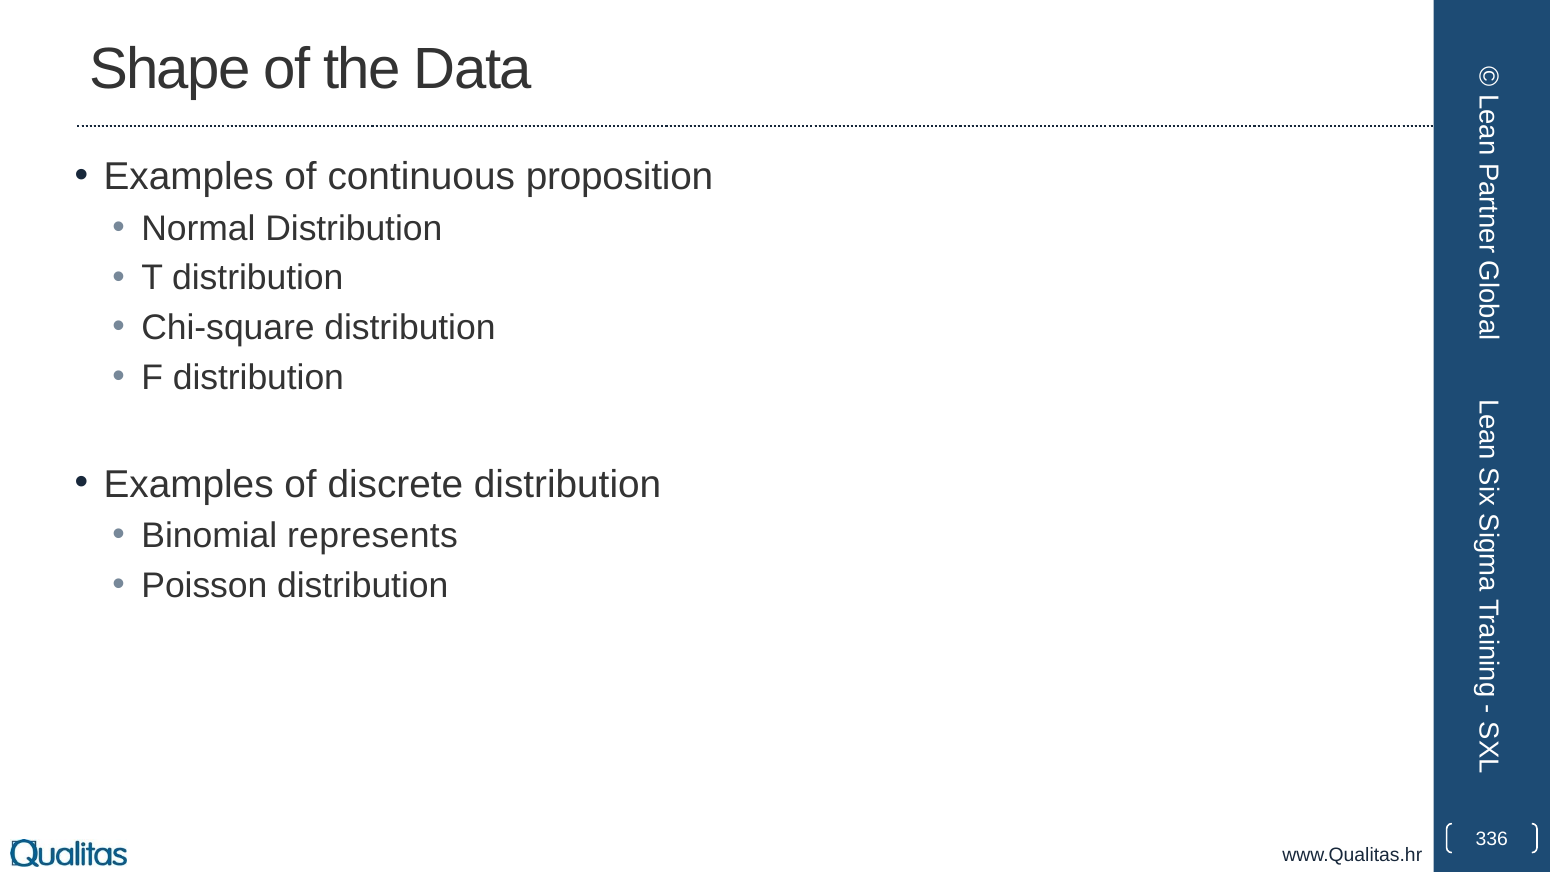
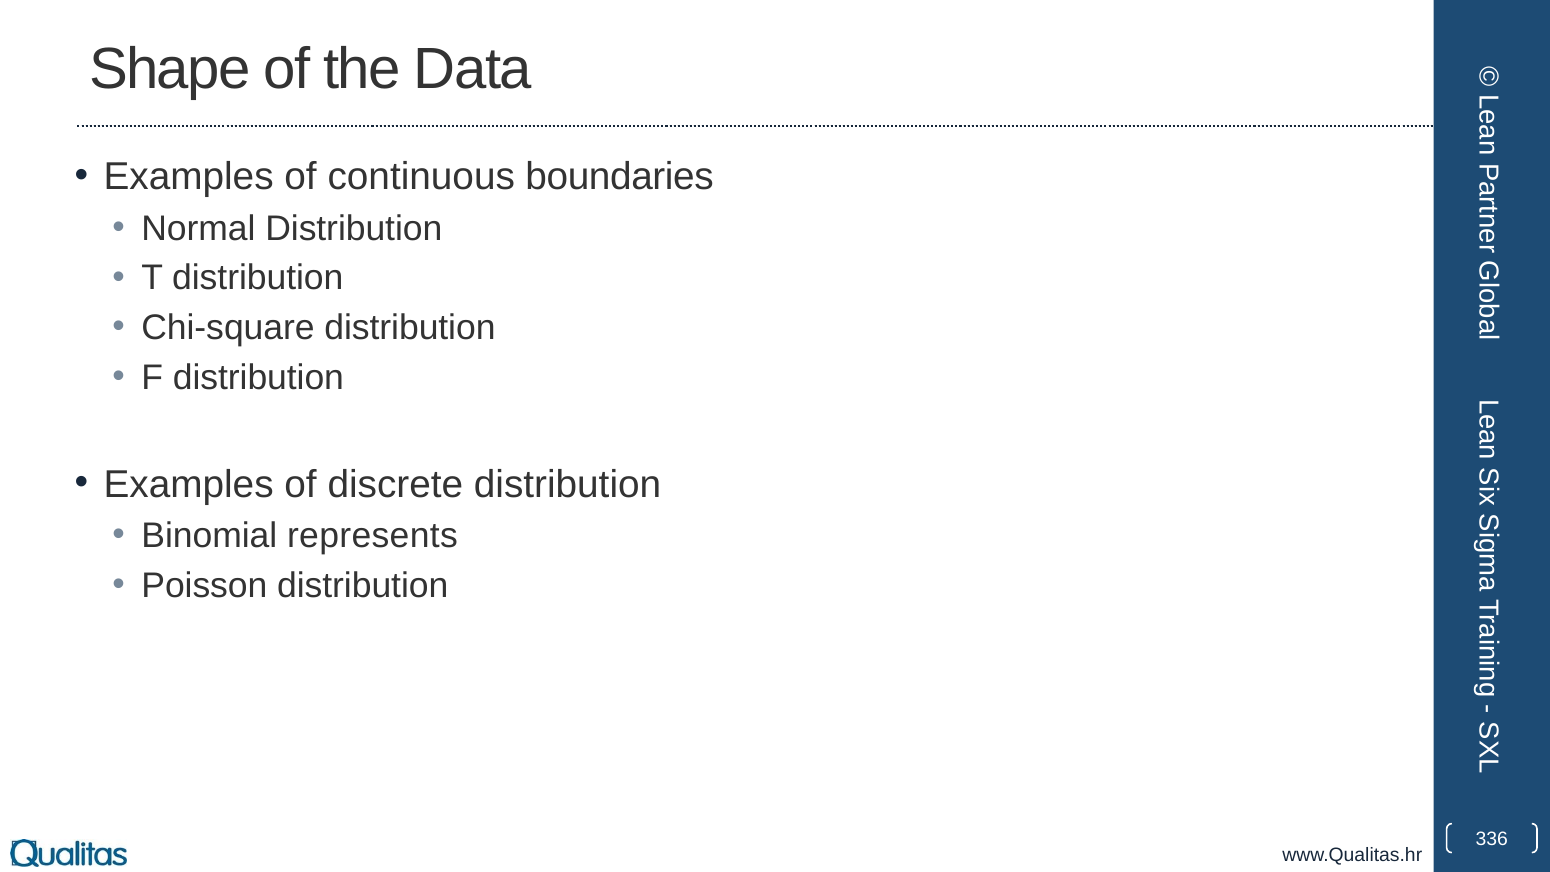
proposition: proposition -> boundaries (620, 177)
